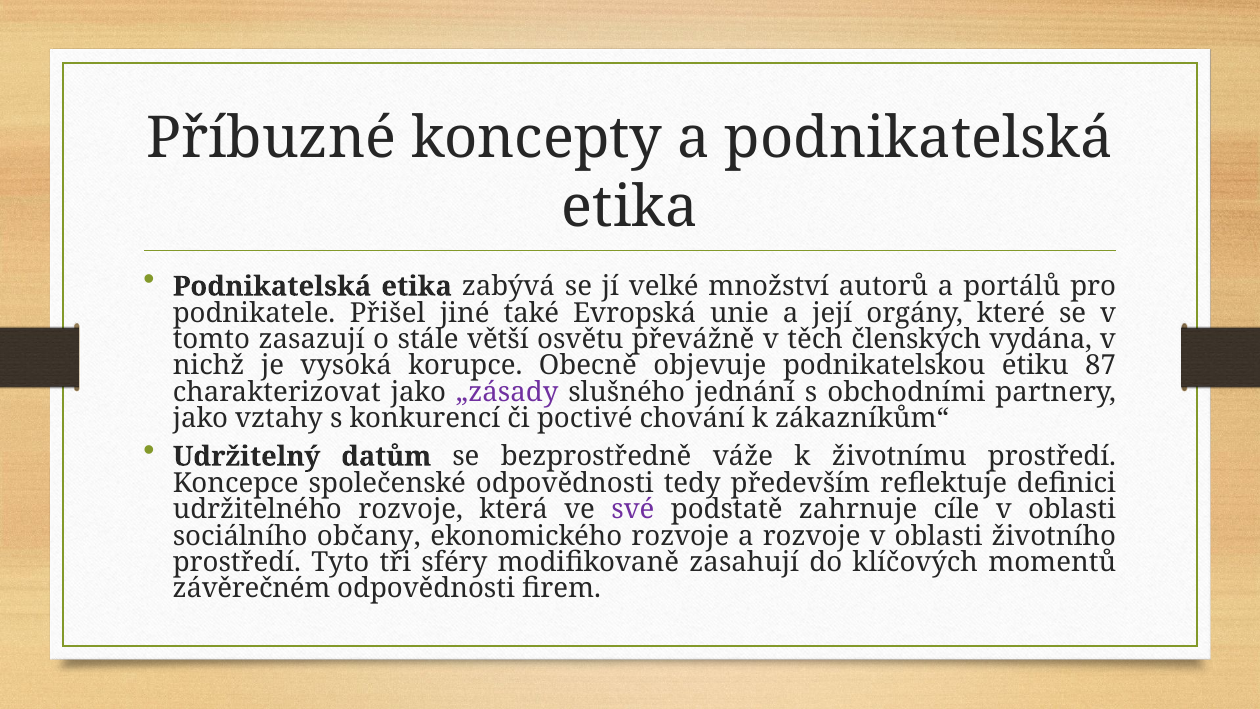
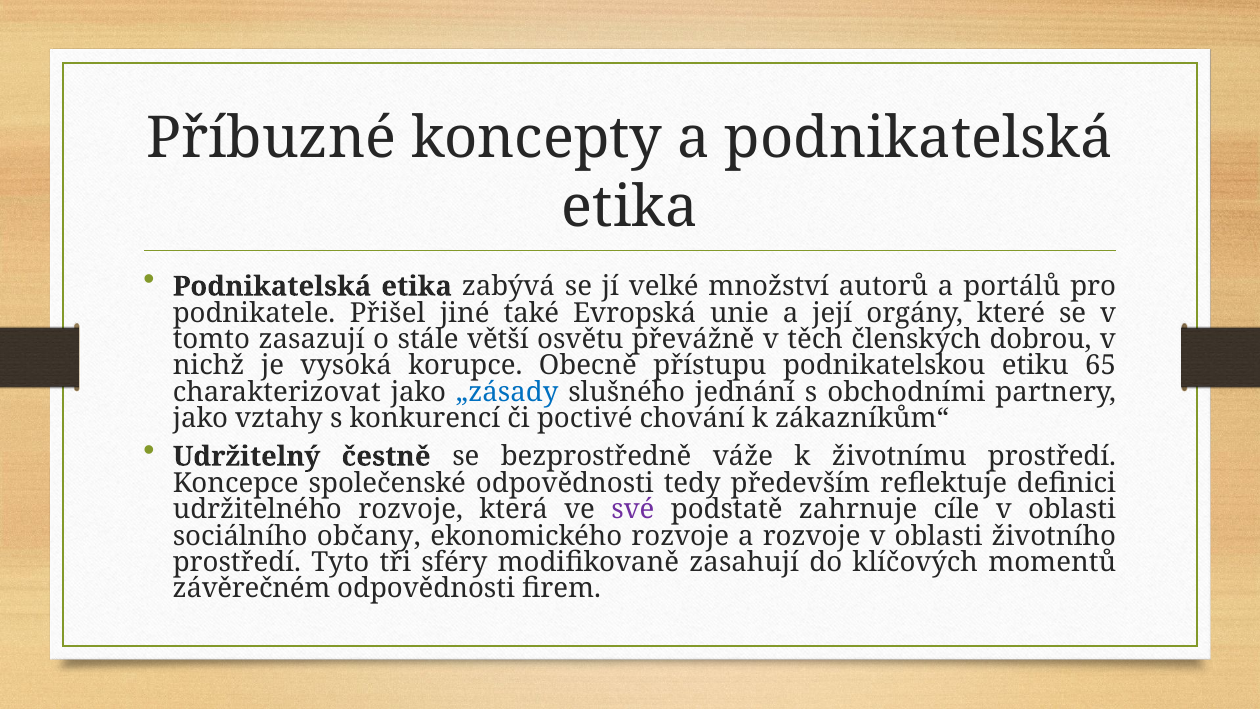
vydána: vydána -> dobrou (1041, 339)
objevuje: objevuje -> přístupu (710, 366)
87: 87 -> 65 (1101, 366)
„zásady colour: purple -> blue (507, 392)
datům: datům -> čestně (386, 456)
